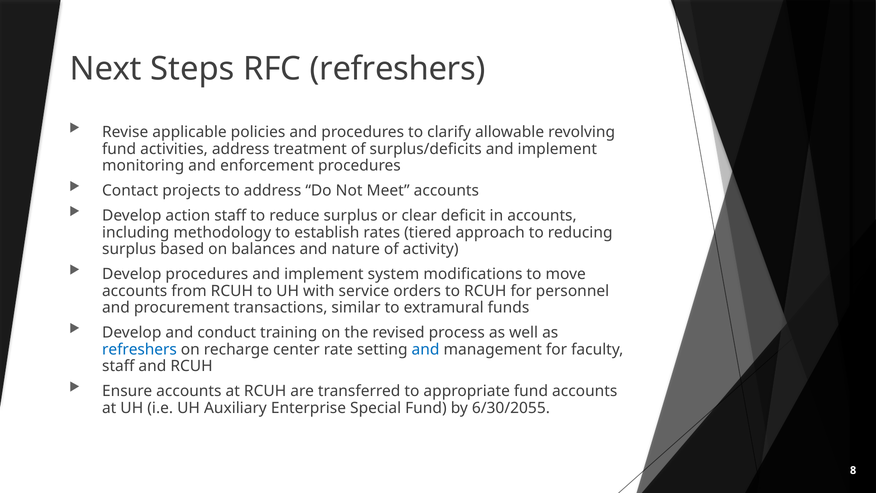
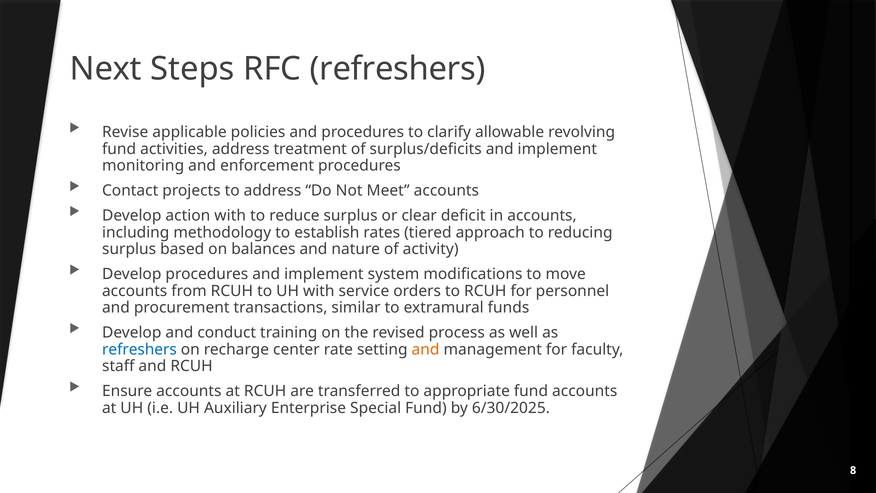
action staff: staff -> with (230, 216)
and colour: blue -> orange (426, 349)
6/30/2055: 6/30/2055 -> 6/30/2025 (511, 408)
